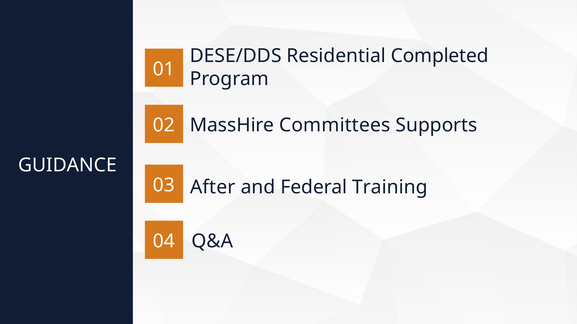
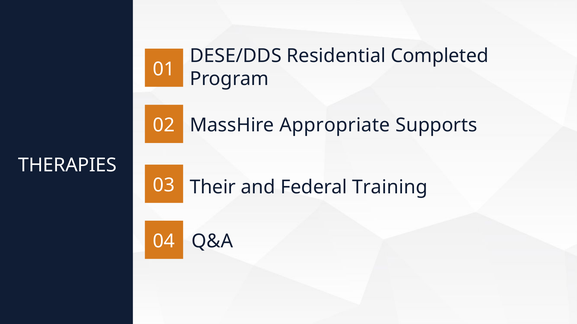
Committees: Committees -> Appropriate (335, 125)
GUIDANCE: GUIDANCE -> THERAPIES (67, 165)
After: After -> Their (213, 187)
